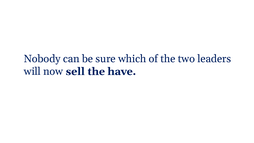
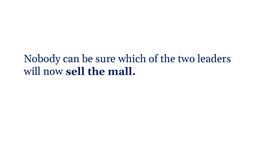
have: have -> mall (122, 71)
